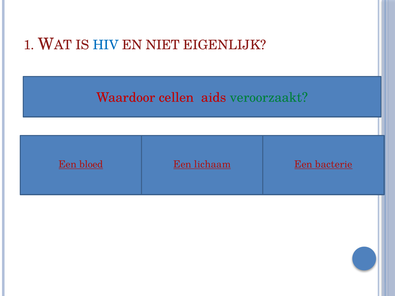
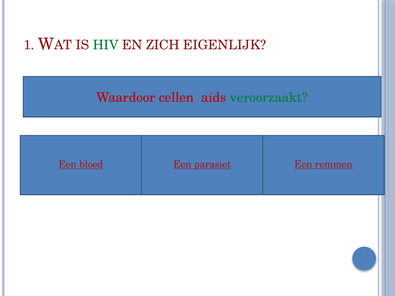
HIV colour: blue -> green (106, 45)
NIET: NIET -> ZICH (163, 45)
lichaam: lichaam -> parasiet (213, 165)
bacterie: bacterie -> remmen (334, 165)
